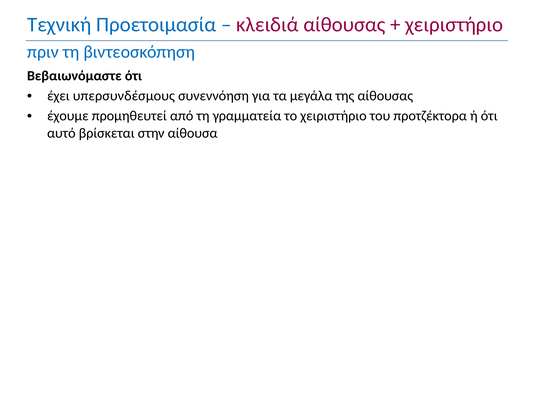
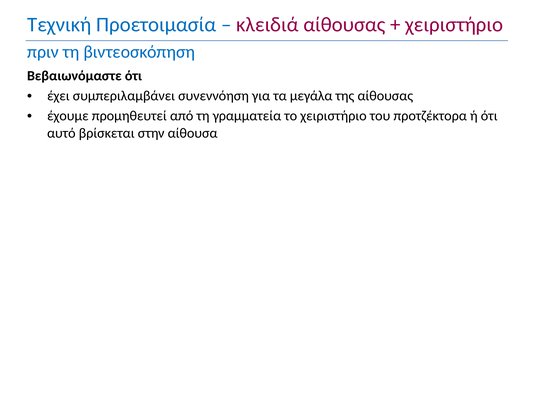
υπερσυνδέσμους: υπερσυνδέσμους -> συμπεριλαμβάνει (124, 96)
